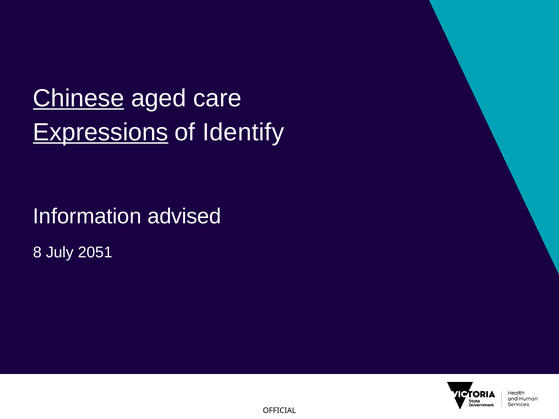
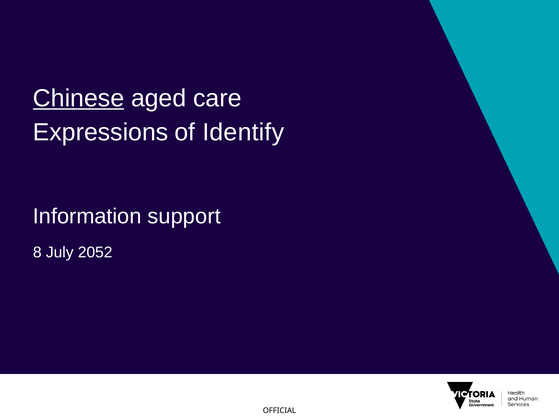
Expressions underline: present -> none (101, 132)
advised: advised -> support (184, 216)
2051: 2051 -> 2052 (95, 252)
